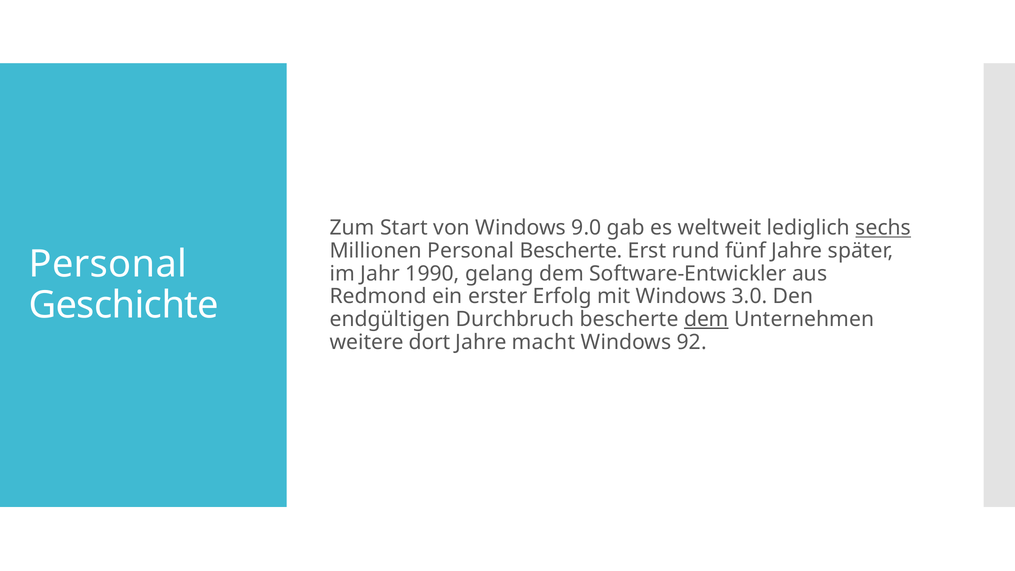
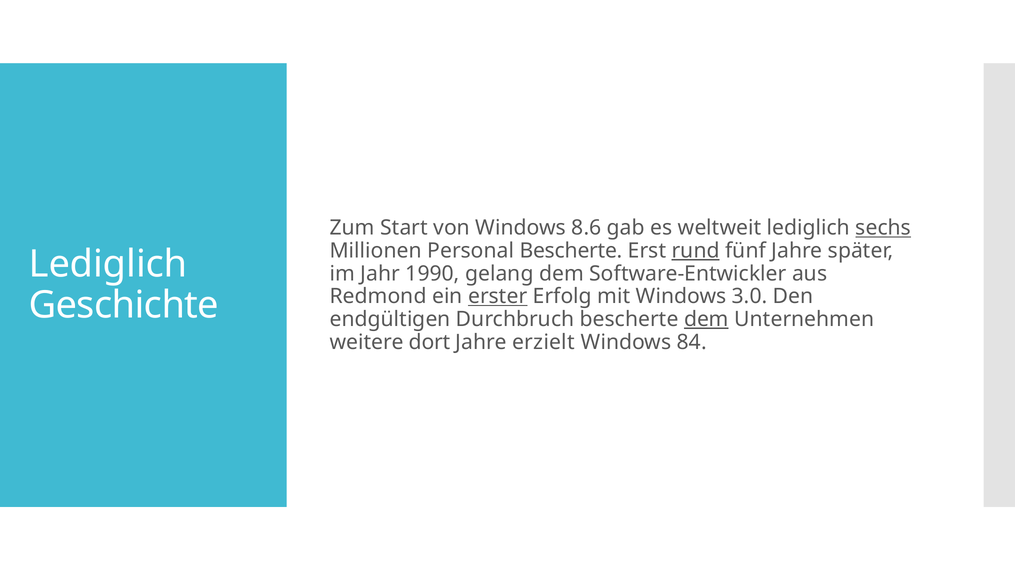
9.0: 9.0 -> 8.6 (586, 228)
rund underline: none -> present (696, 251)
Personal: Personal -> Lediglich (108, 264)
erster underline: none -> present (498, 296)
macht: macht -> erzielt (544, 342)
92: 92 -> 84 (692, 342)
